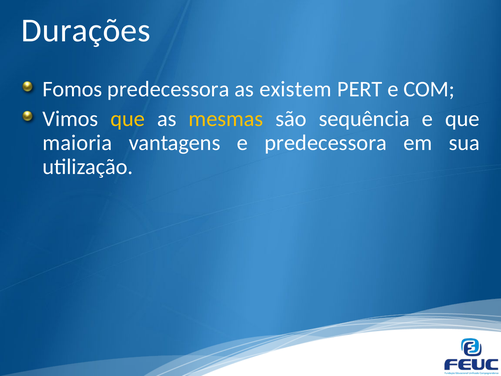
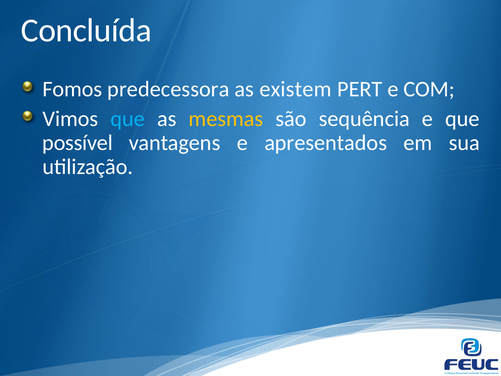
Durações: Durações -> Concluída (86, 30)
que colour: yellow -> light blue (128, 119)
maioria: maioria -> possível (78, 143)
e predecessora: predecessora -> apresentados (326, 143)
